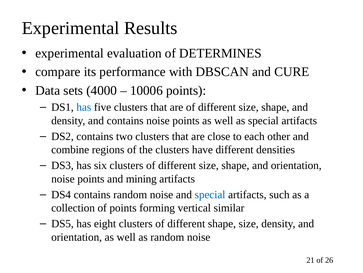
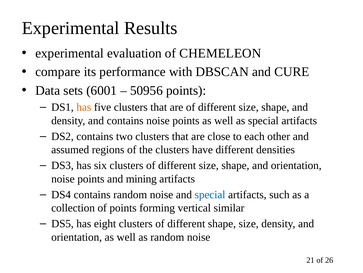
DETERMINES: DETERMINES -> CHEMELEON (220, 53)
4000: 4000 -> 6001 (102, 90)
10006: 10006 -> 50956 (146, 90)
has colour: blue -> orange (84, 107)
combine: combine -> assumed (70, 149)
